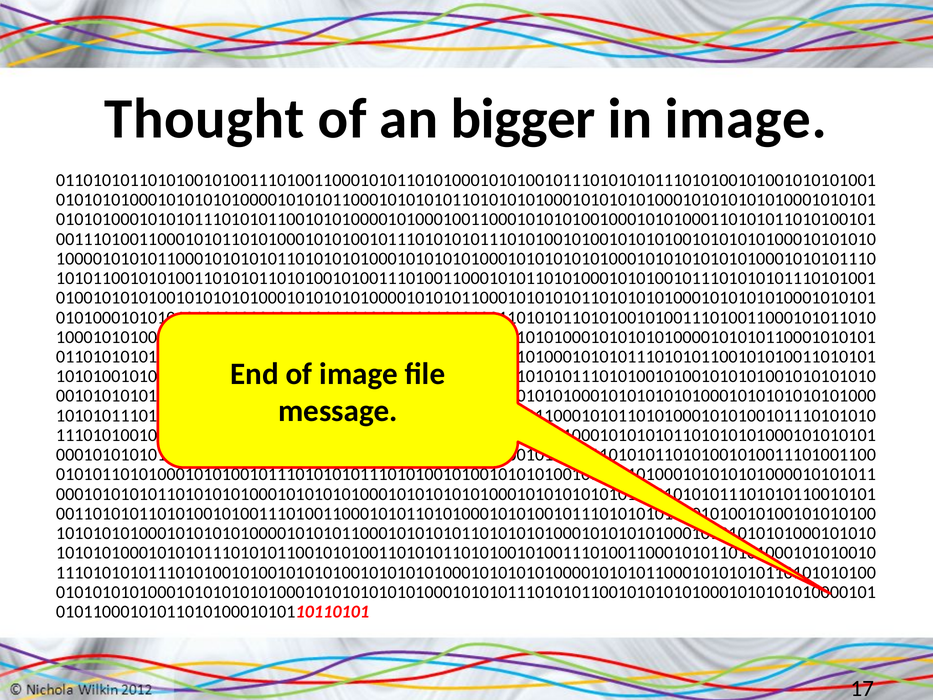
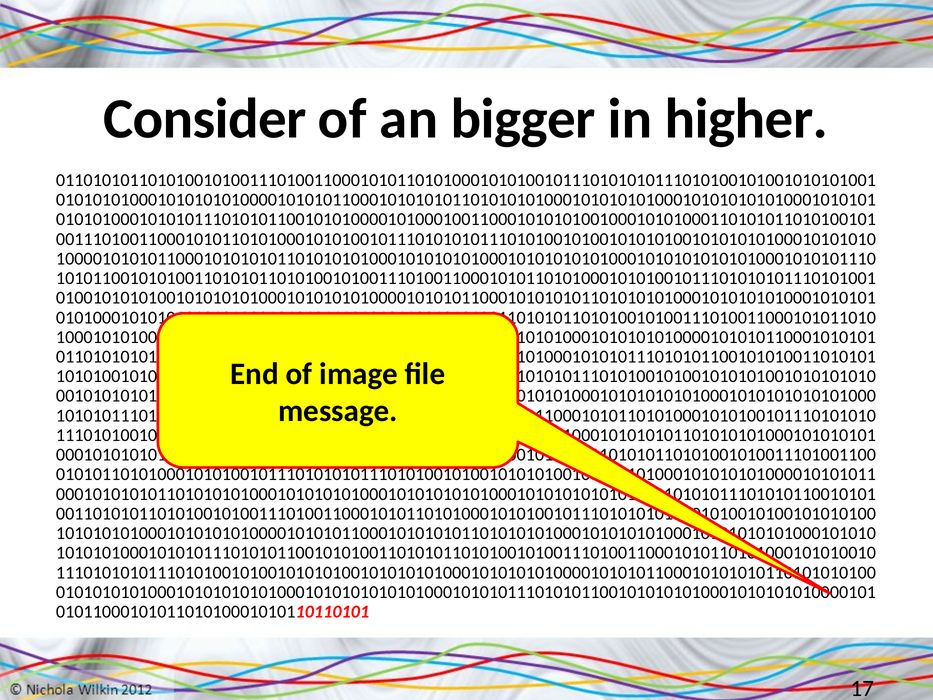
Thought: Thought -> Consider (205, 119)
in image: image -> higher (746, 119)
